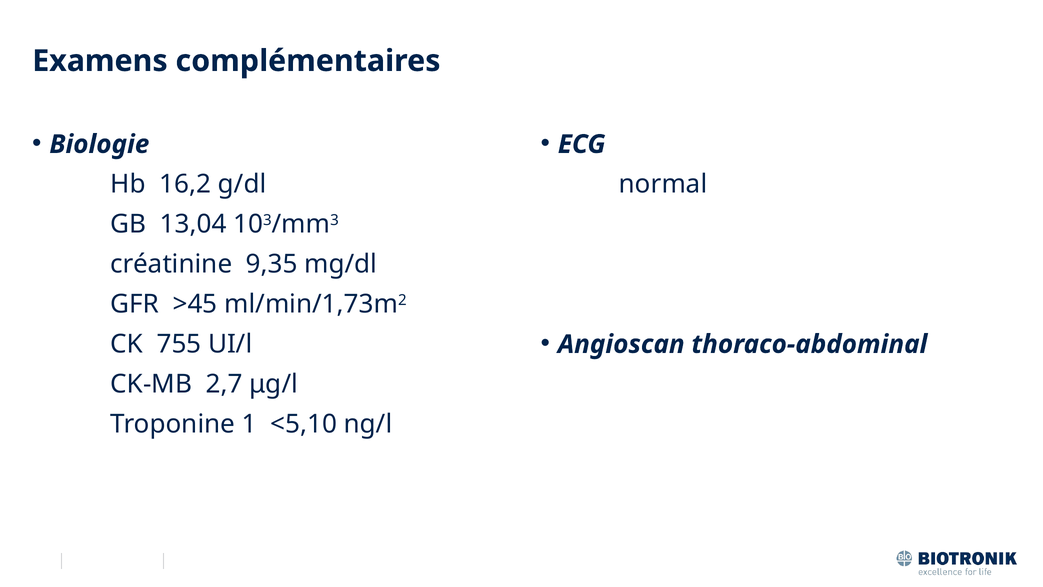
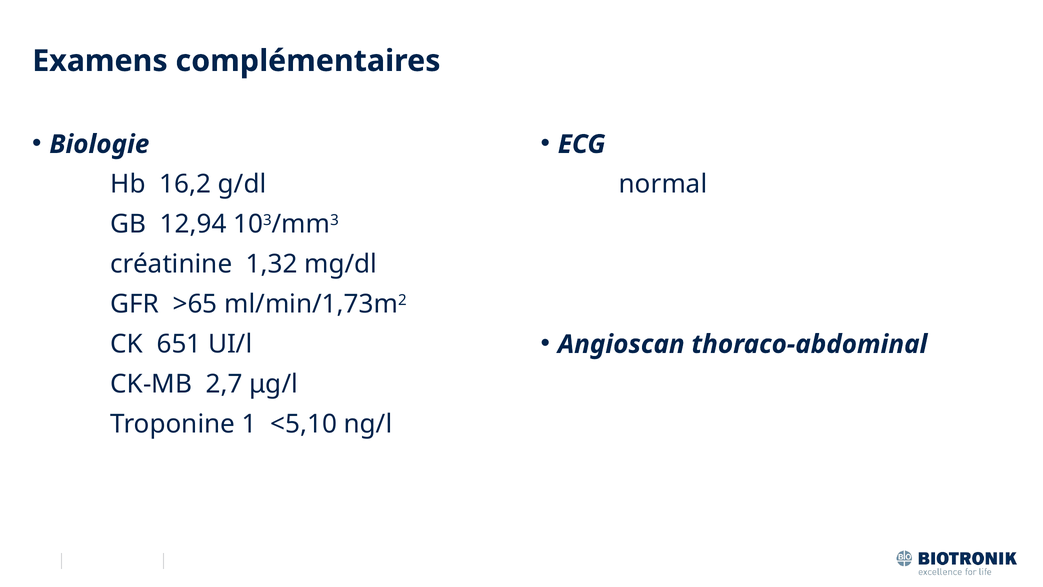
13,04: 13,04 -> 12,94 (193, 224)
9,35: 9,35 -> 1,32 (272, 264)
>45: >45 -> >65 (195, 304)
755: 755 -> 651 (179, 344)
